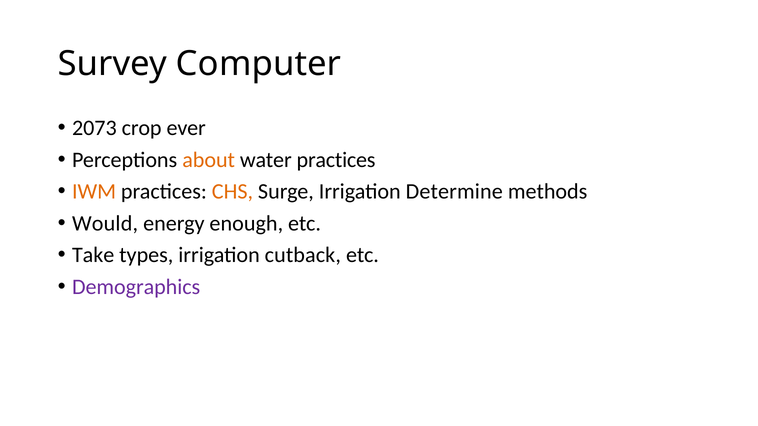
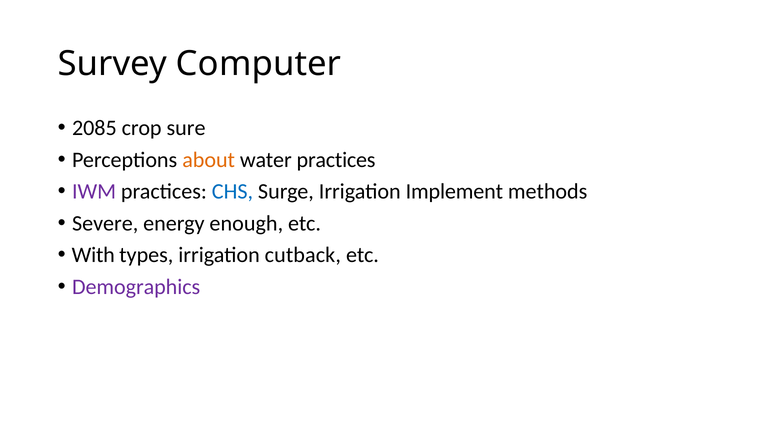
2073: 2073 -> 2085 (94, 128)
ever: ever -> sure (186, 128)
IWM colour: orange -> purple (94, 192)
CHS colour: orange -> blue (232, 192)
Determine: Determine -> Implement (454, 192)
Would: Would -> Severe (105, 224)
Take: Take -> With (93, 255)
